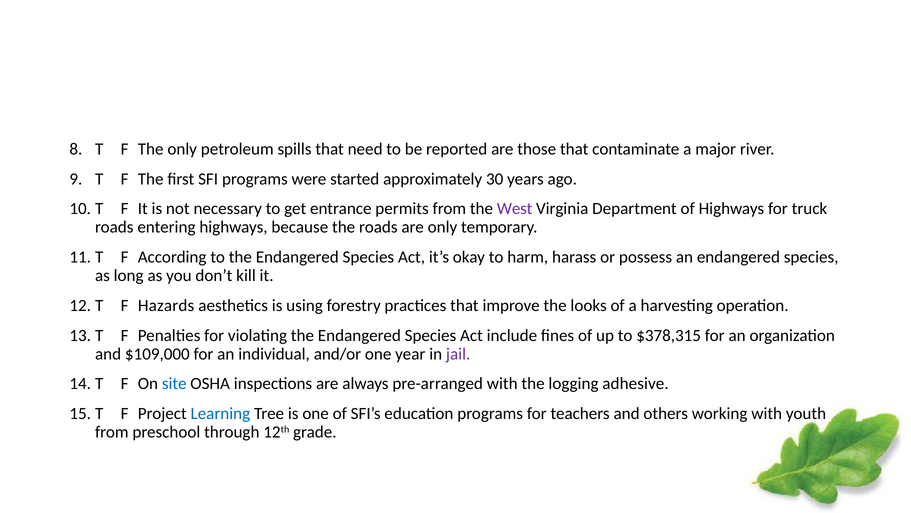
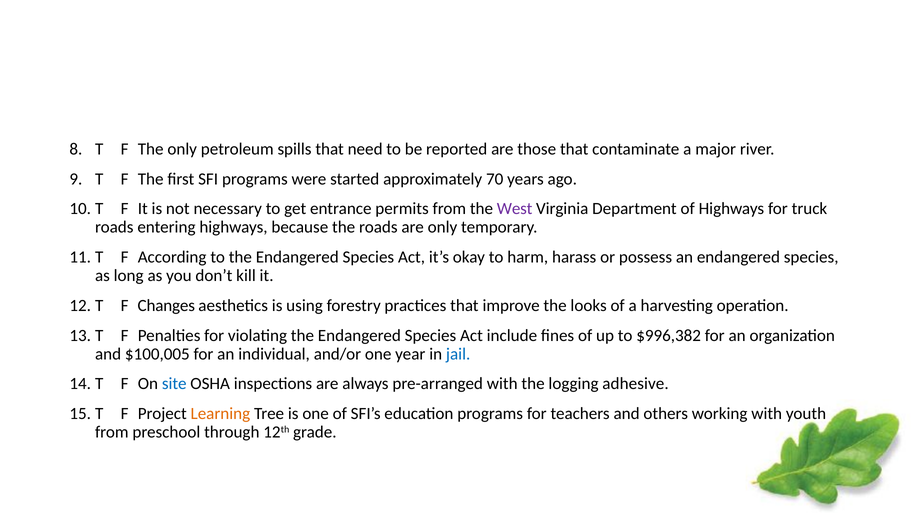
30: 30 -> 70 (495, 179)
Hazards: Hazards -> Changes (166, 305)
$378,315: $378,315 -> $996,382 (669, 335)
$109,000: $109,000 -> $100,005 (157, 353)
jail colour: purple -> blue (458, 353)
Learning colour: blue -> orange (220, 413)
